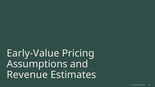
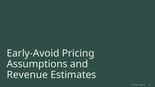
Early-Value: Early-Value -> Early-Avoid (33, 53)
